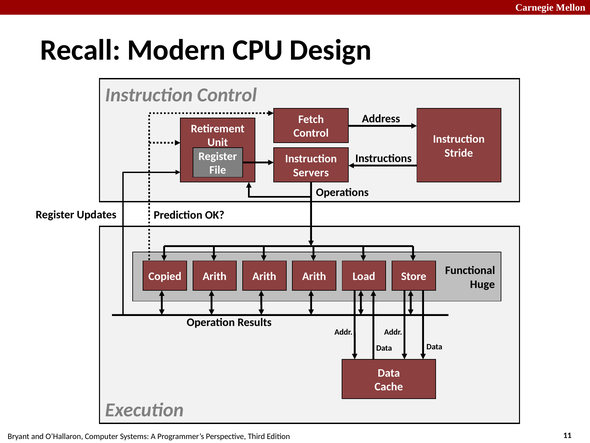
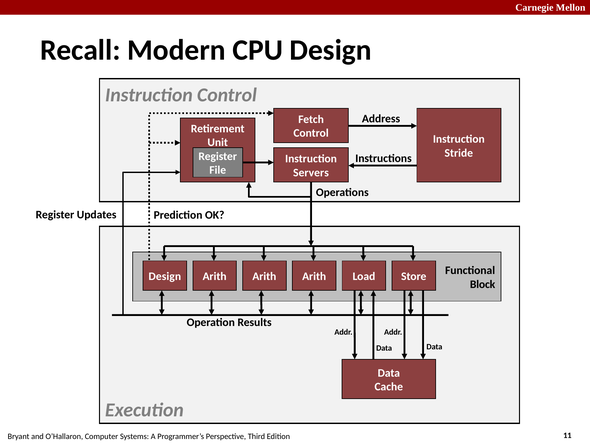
Copied: Copied -> Design (165, 276)
Huge: Huge -> Block (483, 284)
